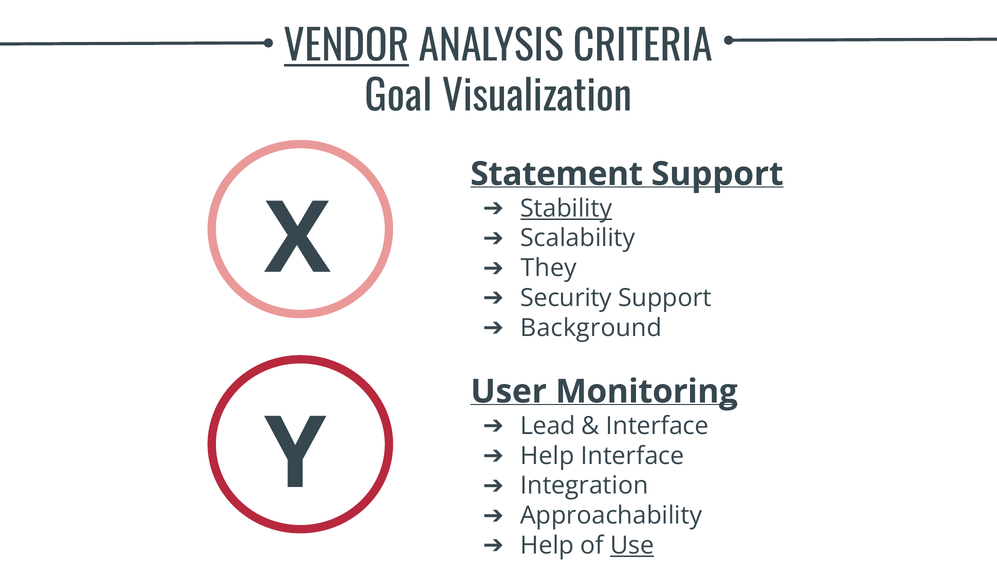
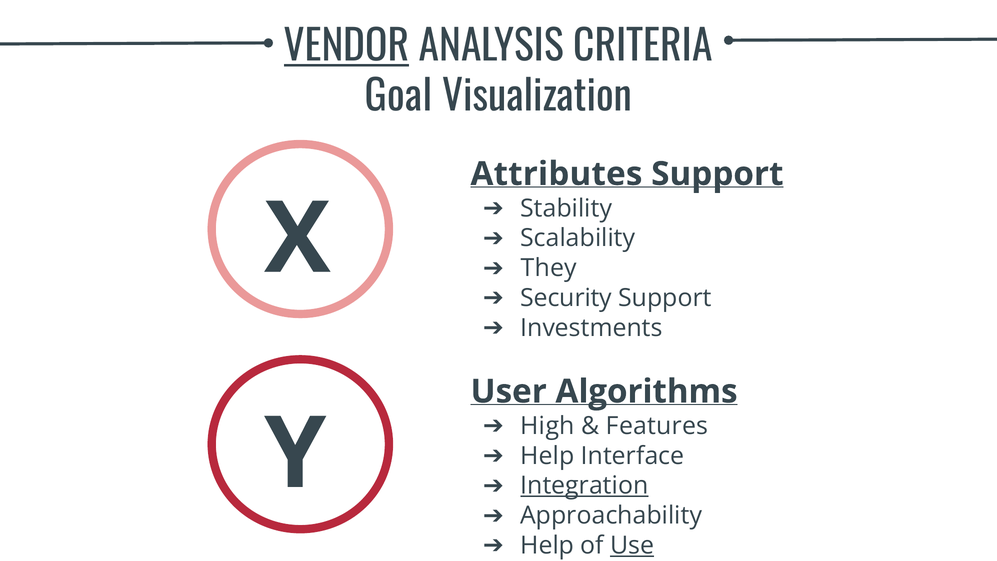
Statement: Statement -> Attributes (556, 174)
Stability underline: present -> none (566, 208)
Background: Background -> Investments (591, 328)
Monitoring: Monitoring -> Algorithms (647, 391)
Lead: Lead -> High (547, 426)
Interface: Interface -> Features (657, 426)
Integration underline: none -> present (584, 486)
